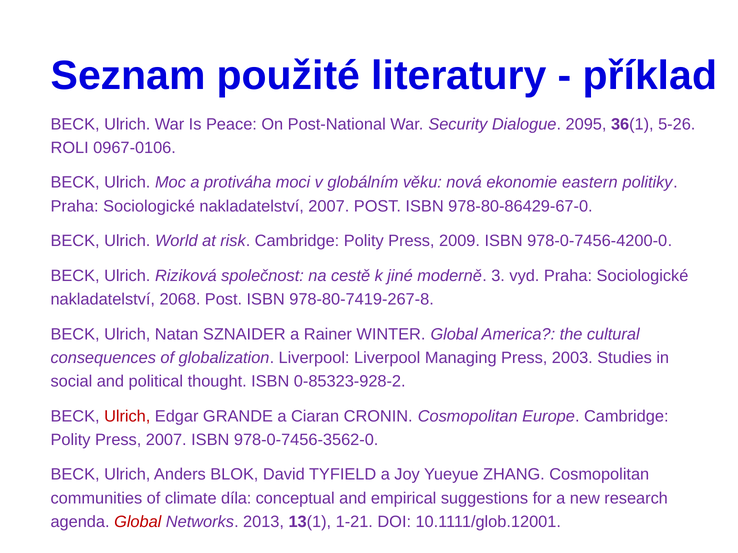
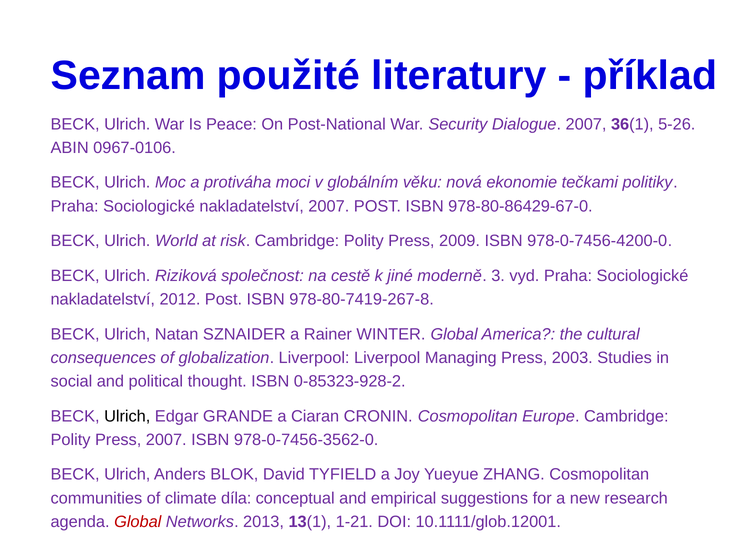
Dialogue 2095: 2095 -> 2007 (586, 124)
ROLI: ROLI -> ABIN (70, 148)
eastern: eastern -> tečkami (590, 183)
2068: 2068 -> 2012 (180, 300)
Ulrich colour: red -> black (127, 417)
